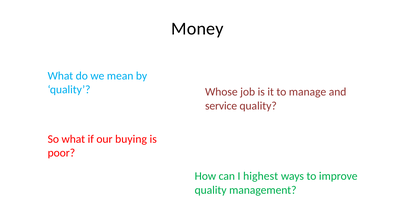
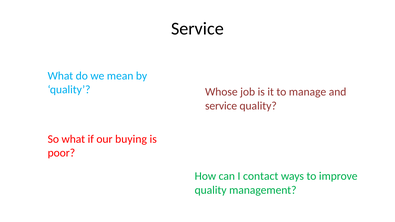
Money: Money -> Service (197, 29)
highest: highest -> contact (261, 176)
